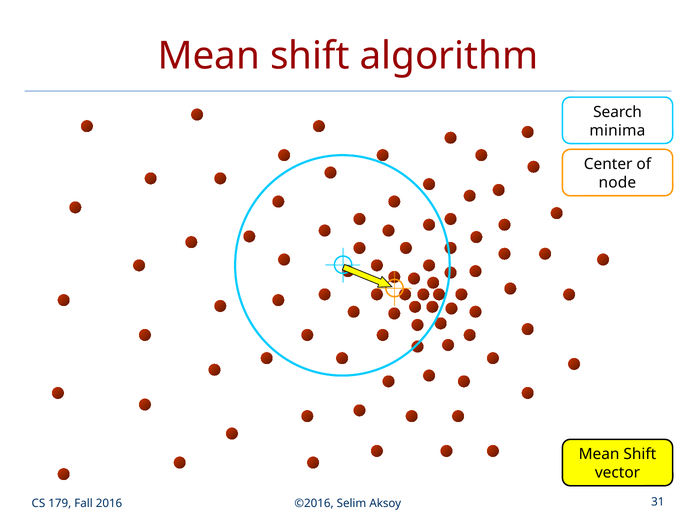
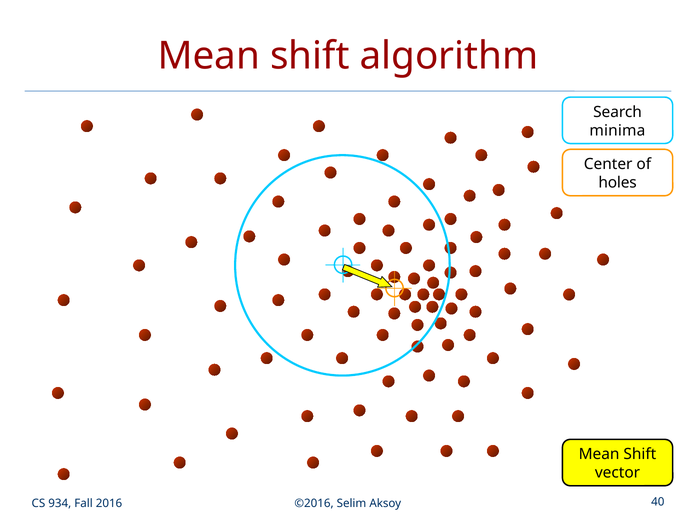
node: node -> holes (618, 183)
179: 179 -> 934 (60, 504)
31: 31 -> 40 (658, 502)
